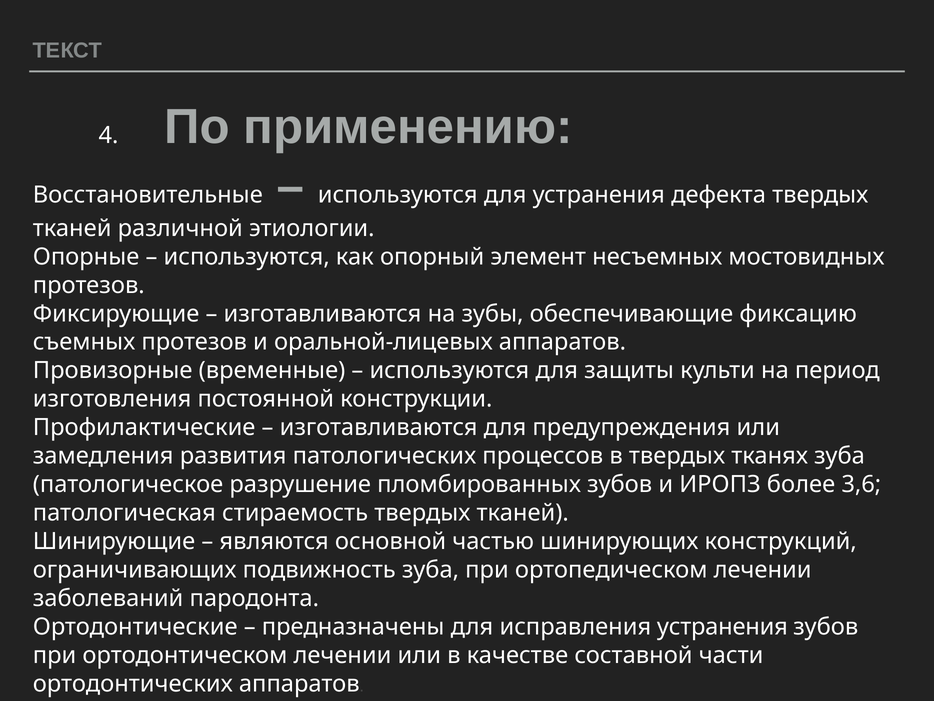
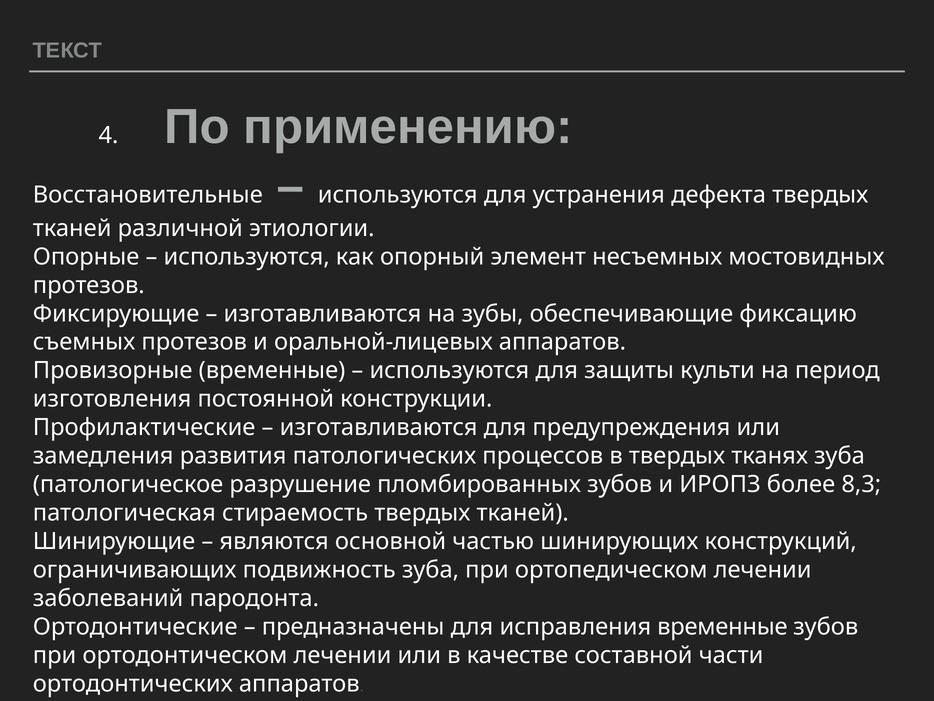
3,6: 3,6 -> 8,3 (861, 484)
исправления устранения: устранения -> временные (722, 626)
